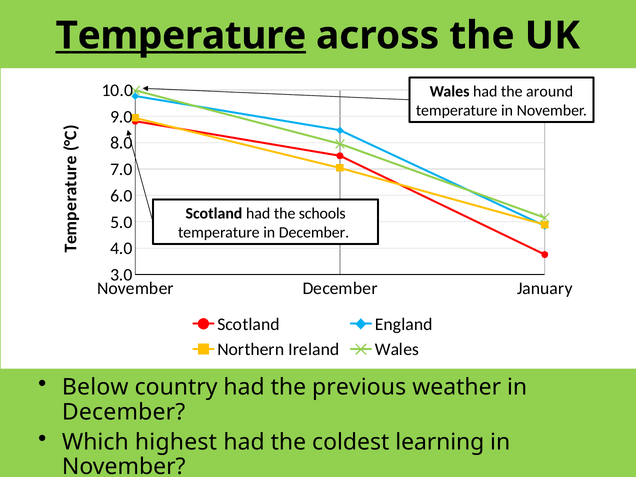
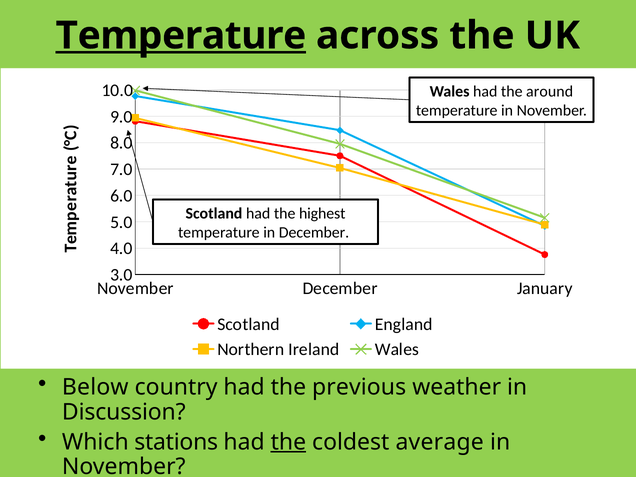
schools: schools -> highest (322, 213)
December: December -> Discussion (124, 412)
highest: highest -> stations (176, 442)
the underline: none -> present (288, 442)
learning: learning -> average (440, 442)
